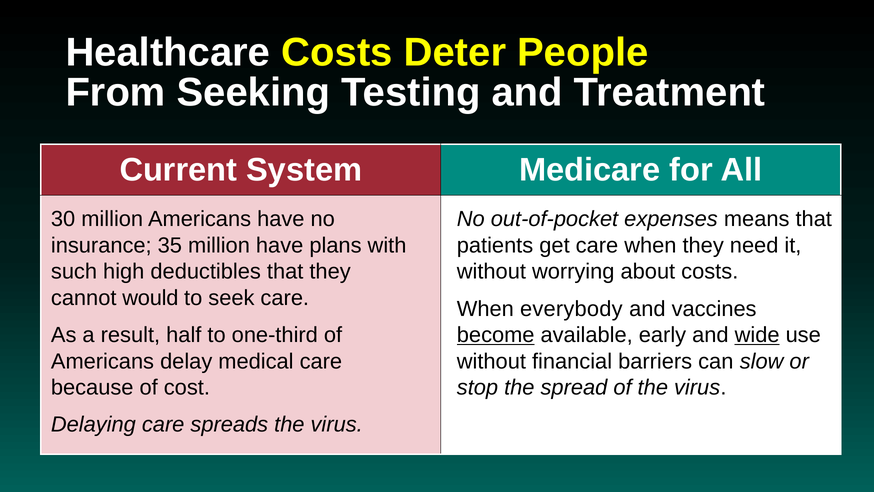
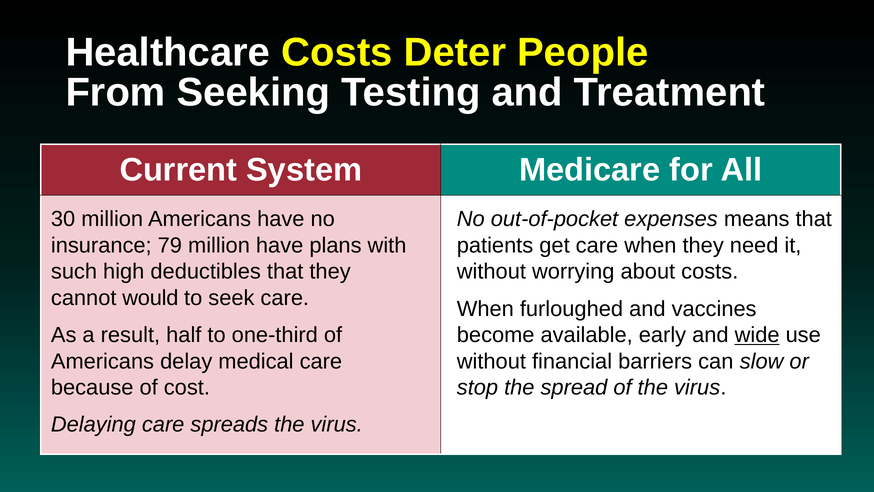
35: 35 -> 79 (170, 245)
everybody: everybody -> furloughed (571, 309)
become underline: present -> none (496, 335)
